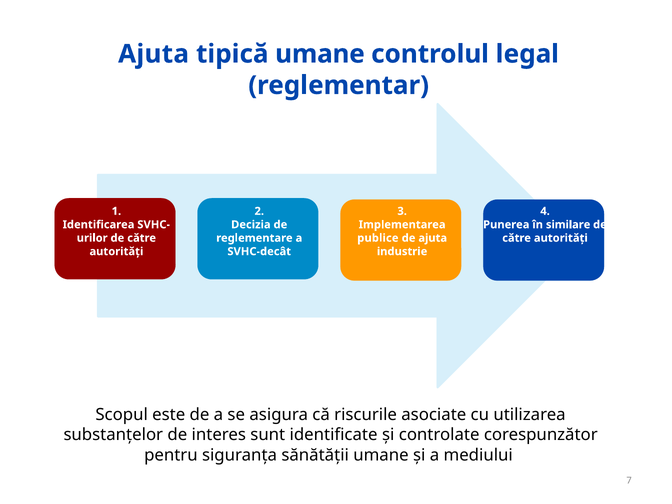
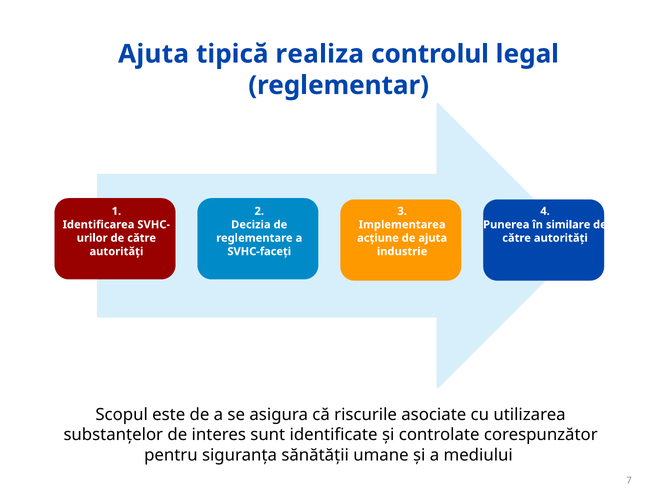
tipică umane: umane -> realiza (320, 54)
publice: publice -> acţiune (378, 238)
SVHC-decât: SVHC-decât -> SVHC-faceţi (259, 251)
